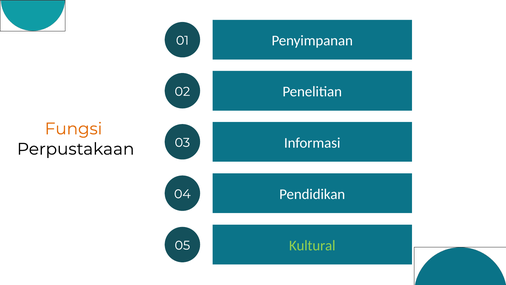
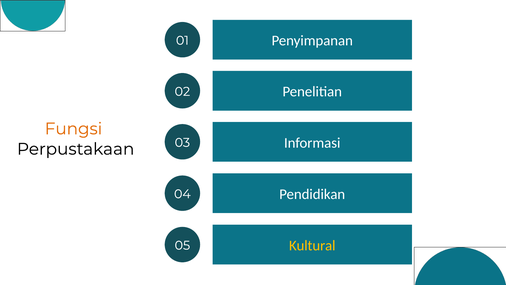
Kultural colour: light green -> yellow (312, 245)
